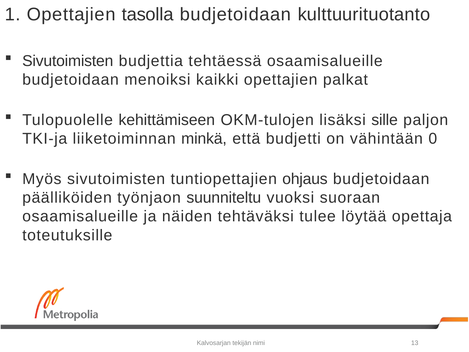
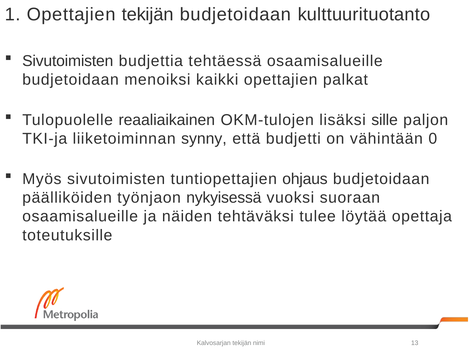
Opettajien tasolla: tasolla -> tekijän (148, 15)
kehittämiseen: kehittämiseen -> reaaliaikainen (167, 120)
minkä: minkä -> synny (204, 139)
suunniteltu: suunniteltu -> nykyisessä (224, 198)
